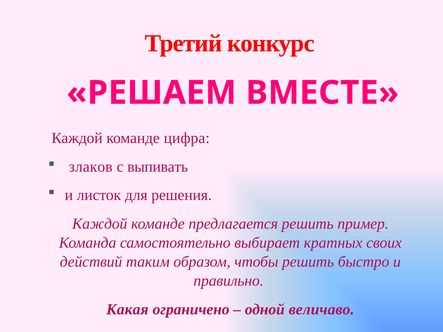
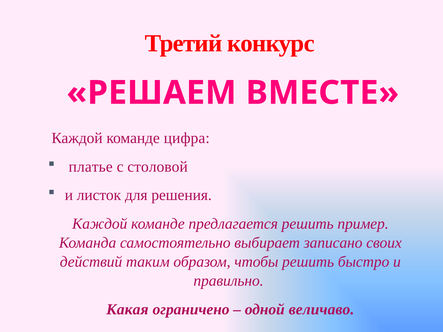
злаков: злаков -> платье (91, 167)
выпивать: выпивать -> столовой (158, 167)
кратных: кратных -> записано (333, 243)
